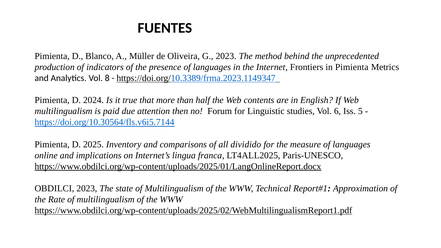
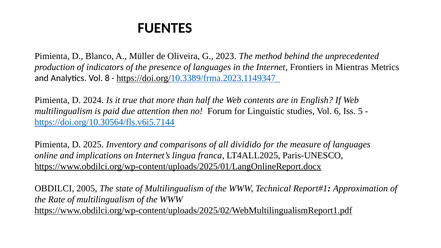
in Pimienta: Pimienta -> Mientras (352, 67)
OBDILCI 2023: 2023 -> 2005 (87, 188)
